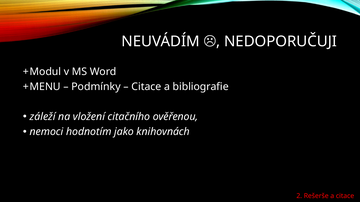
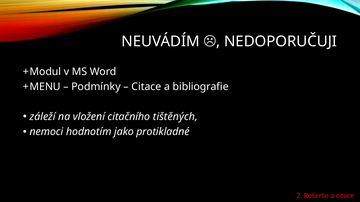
ověřenou: ověřenou -> tištěných (175, 117)
knihovnách: knihovnách -> protikladné (163, 132)
